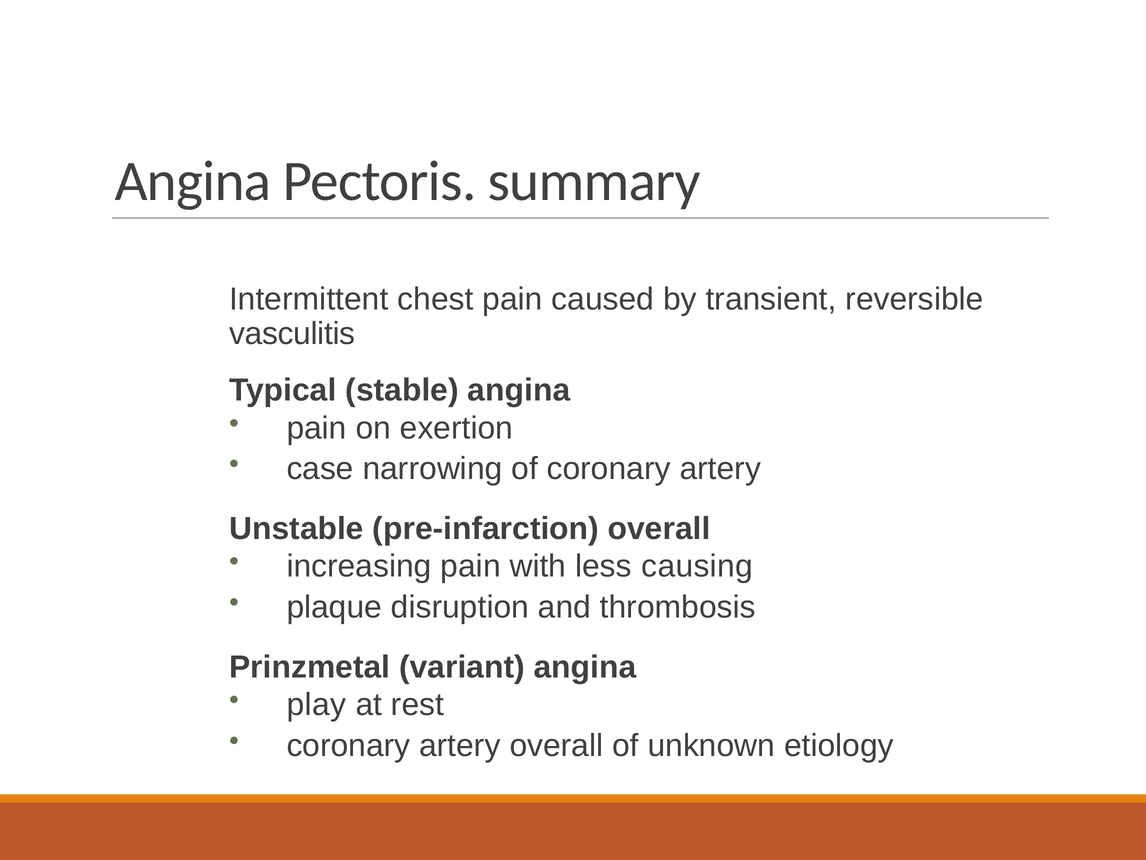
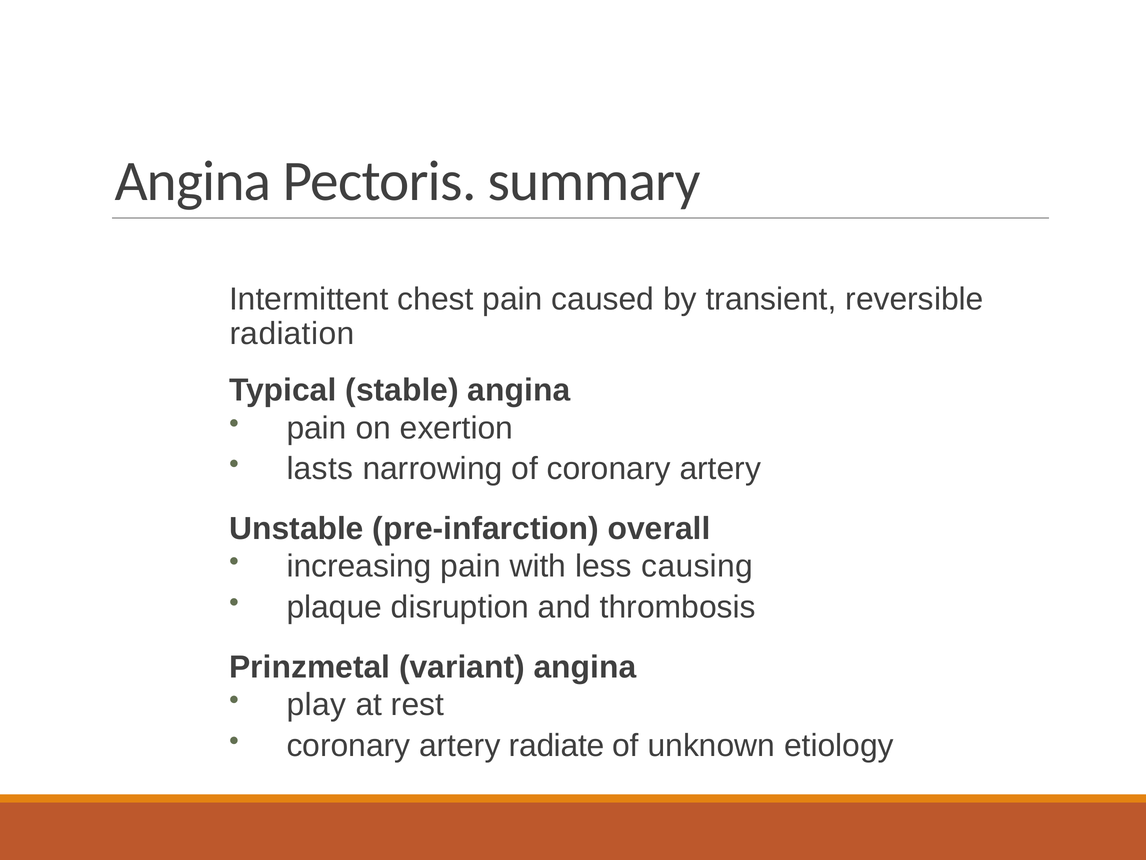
vasculitis: vasculitis -> radiation (292, 333)
case: case -> lasts (320, 469)
artery overall: overall -> radiate (557, 745)
